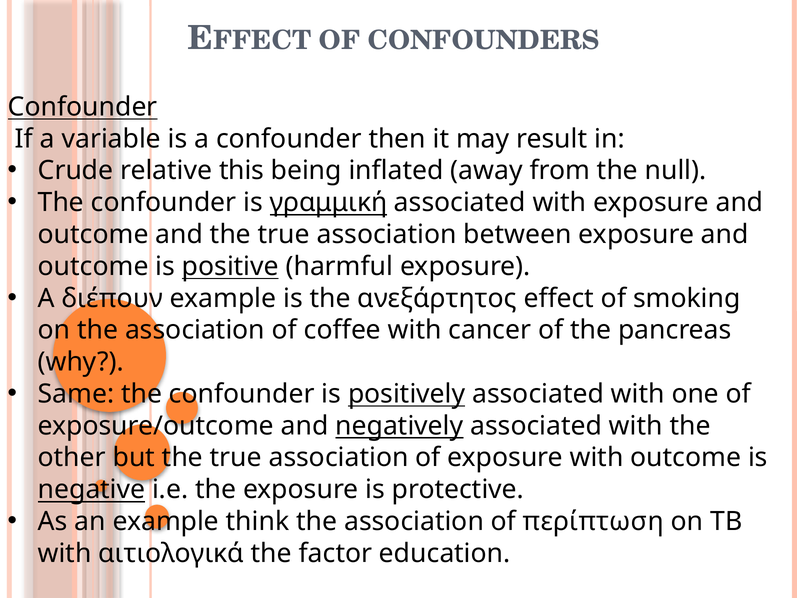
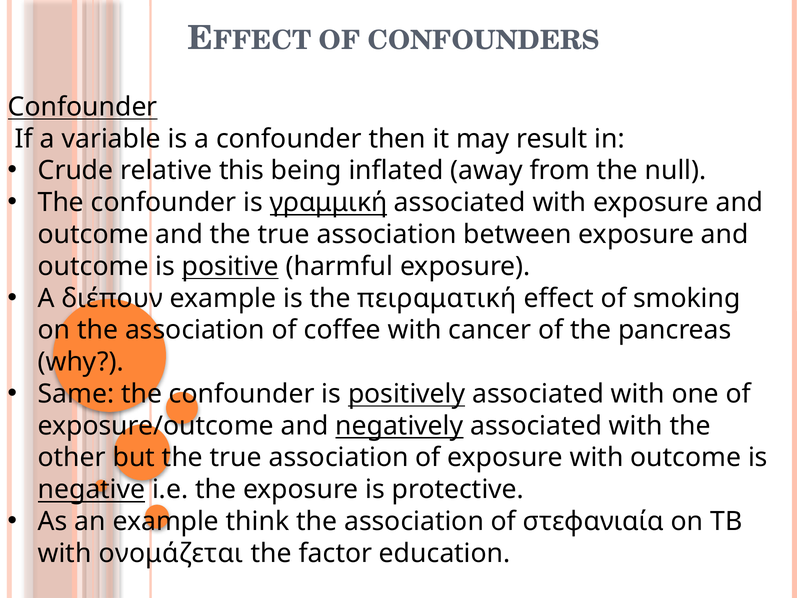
ανεξάρτητος: ανεξάρτητος -> πειραματική (437, 298)
περίπτωση: περίπτωση -> στεφανιαία (593, 521)
αιτιολογικά: αιτιολογικά -> ονομάζεται (171, 553)
